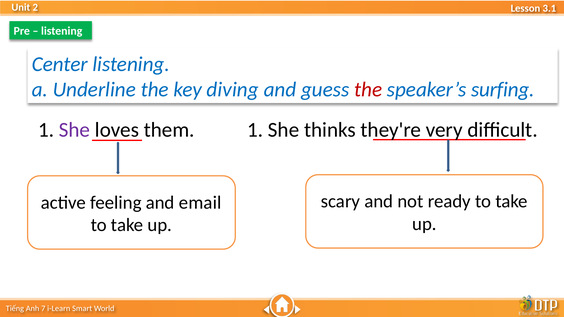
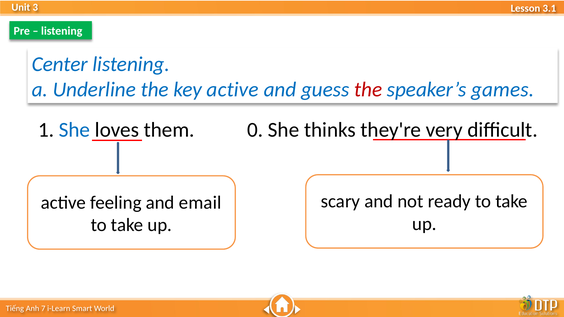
2: 2 -> 3 (35, 7)
key diving: diving -> active (233, 90)
surfing: surfing -> games (503, 90)
She colour: purple -> blue (74, 130)
them 1: 1 -> 0 (255, 130)
